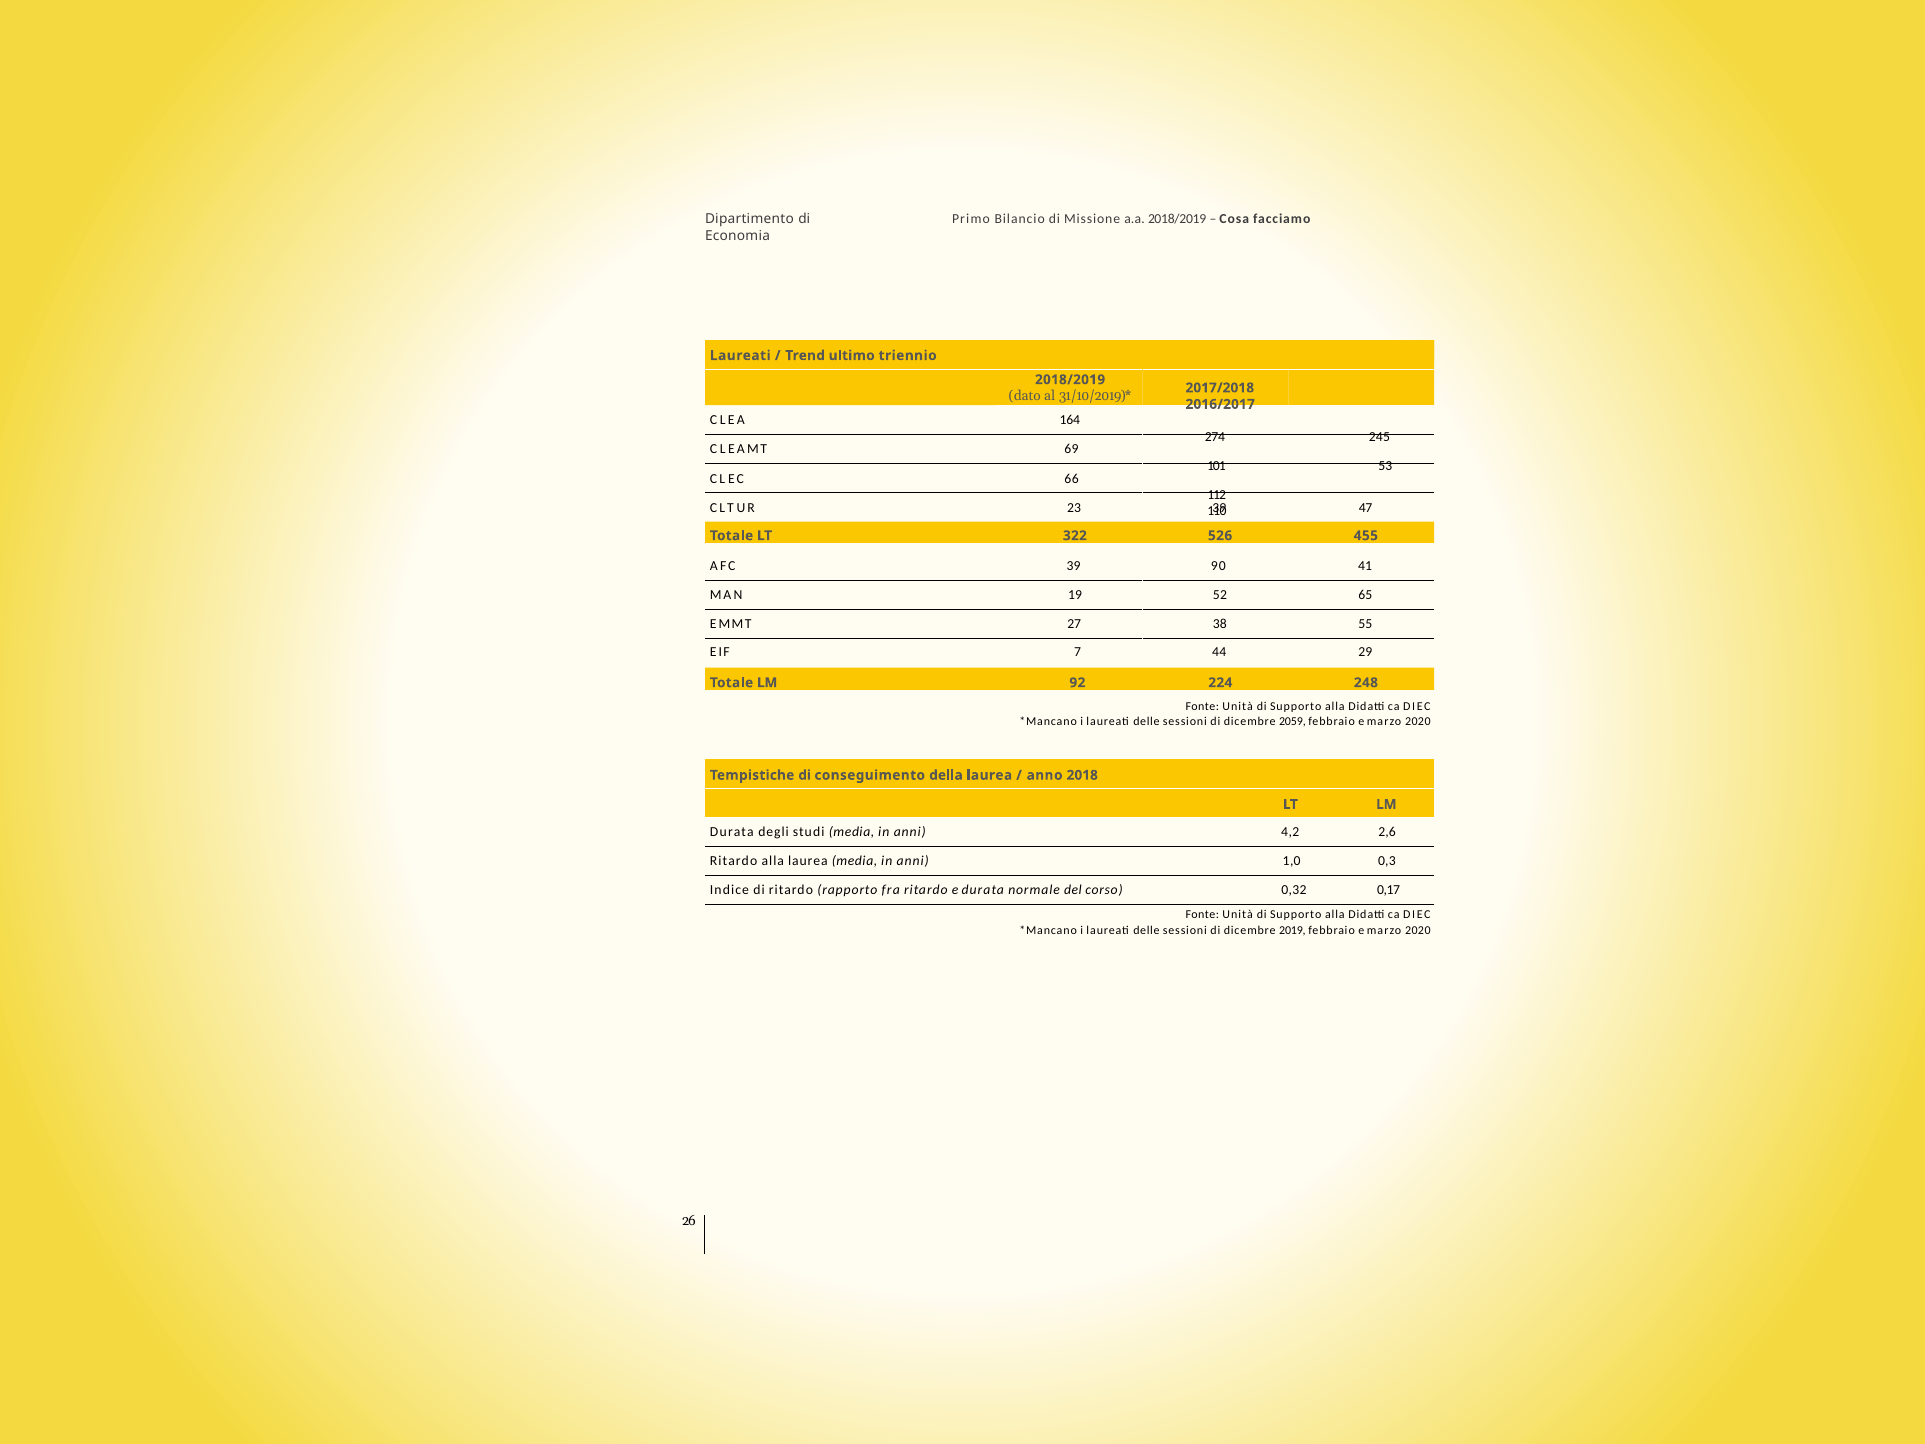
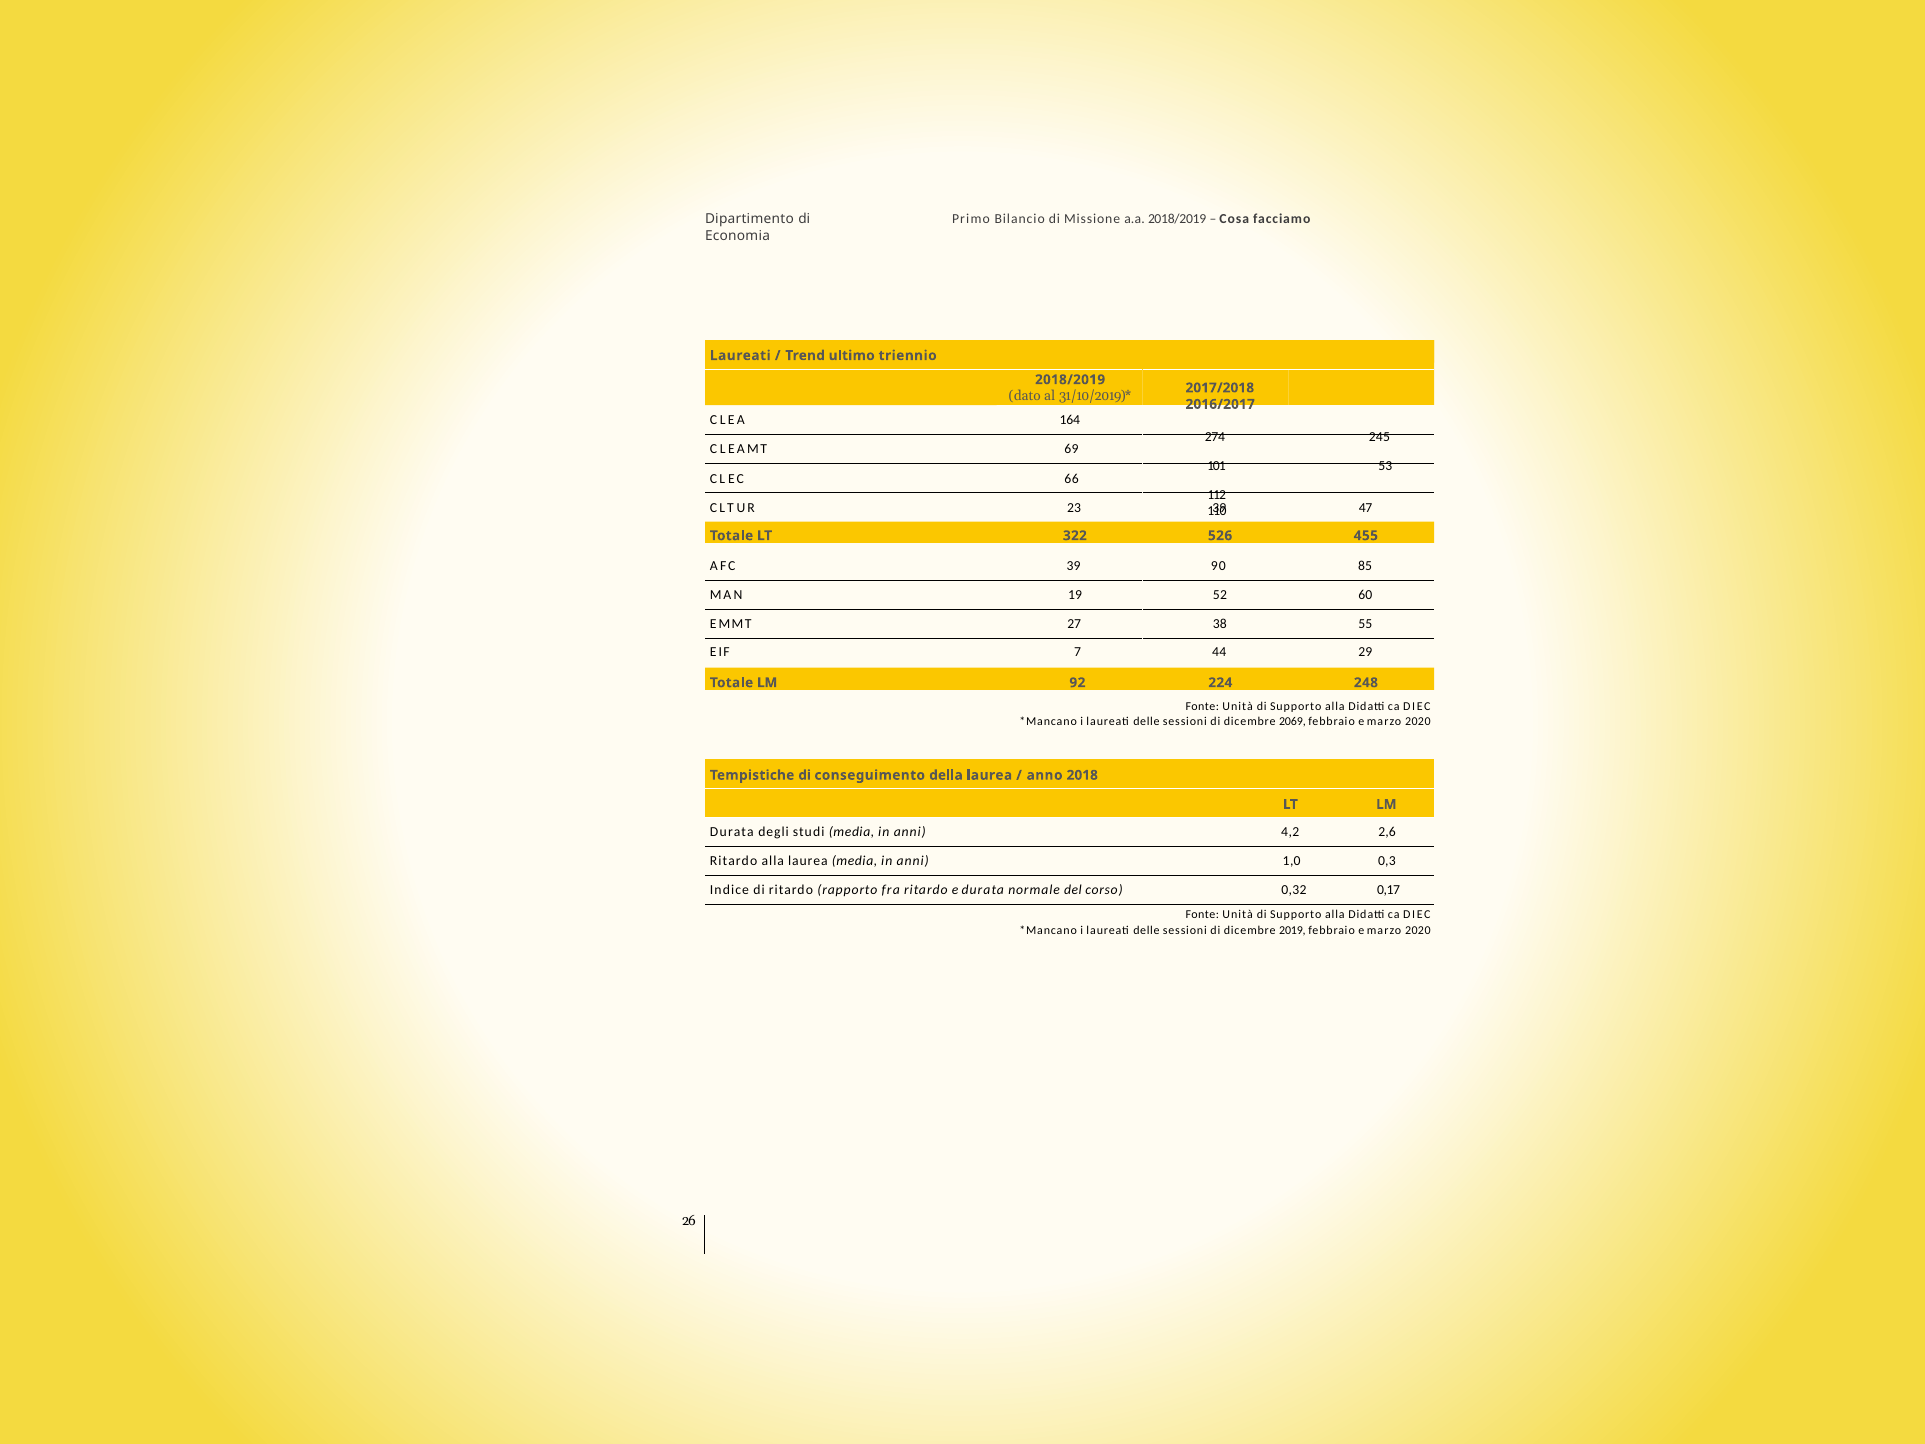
41: 41 -> 85 (1365, 566)
65: 65 -> 60 (1365, 595)
2059: 2059 -> 2069 (1292, 722)
